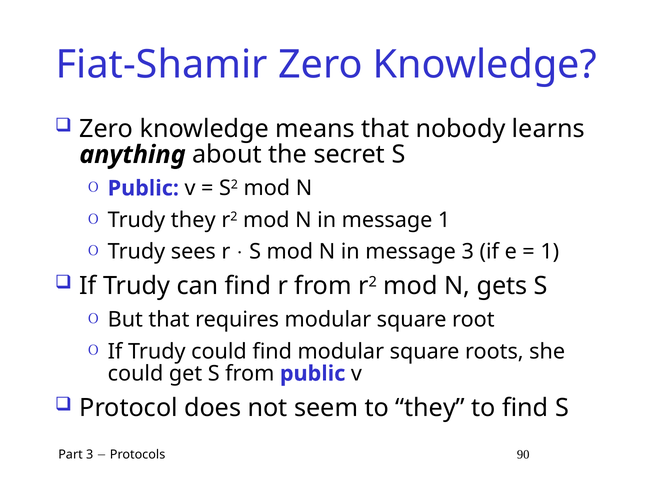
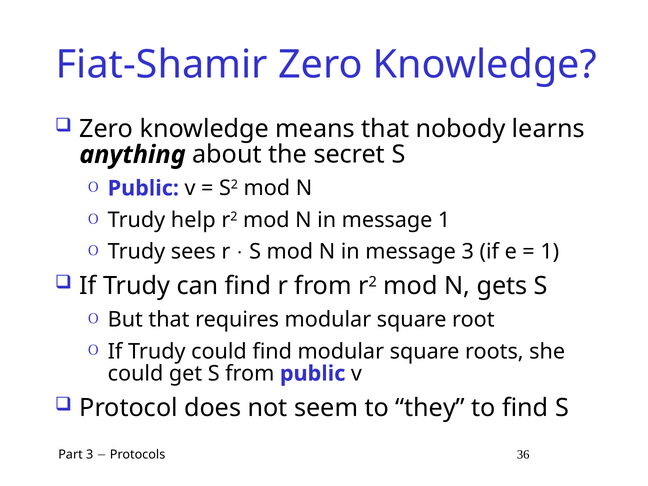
Trudy they: they -> help (193, 220)
90: 90 -> 36 (523, 454)
